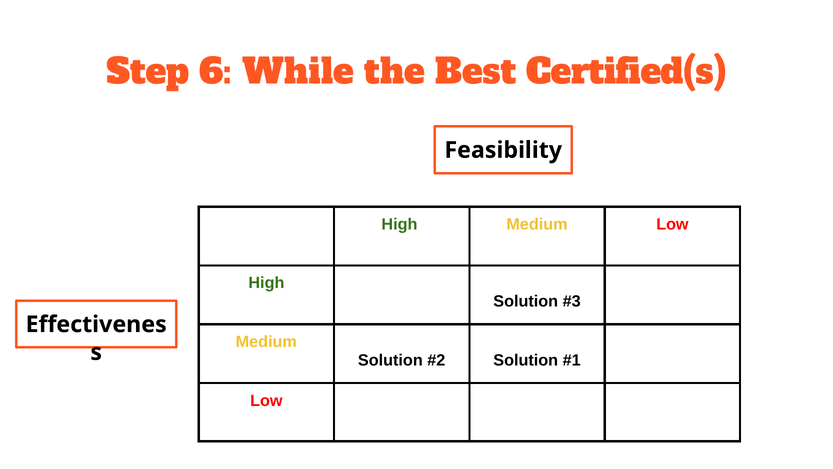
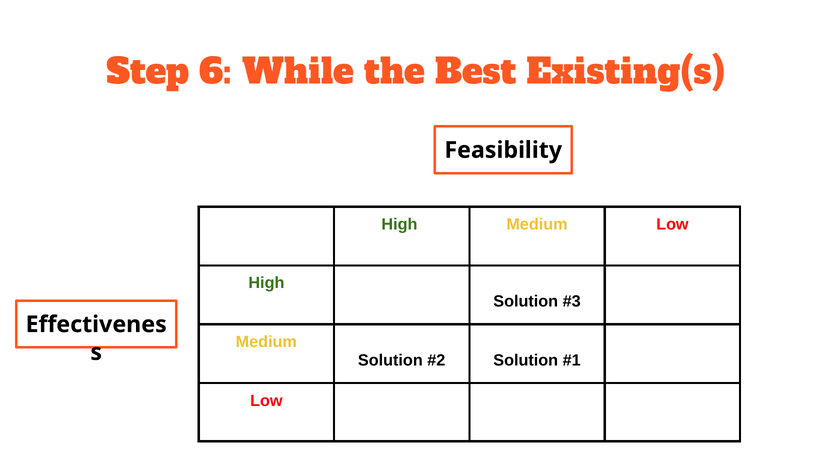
Certified(s: Certified(s -> Existing(s (626, 72)
